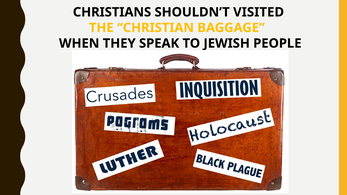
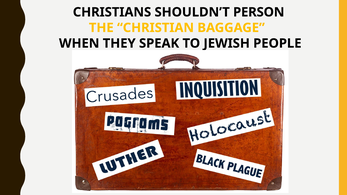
VISITED: VISITED -> PERSON (259, 12)
